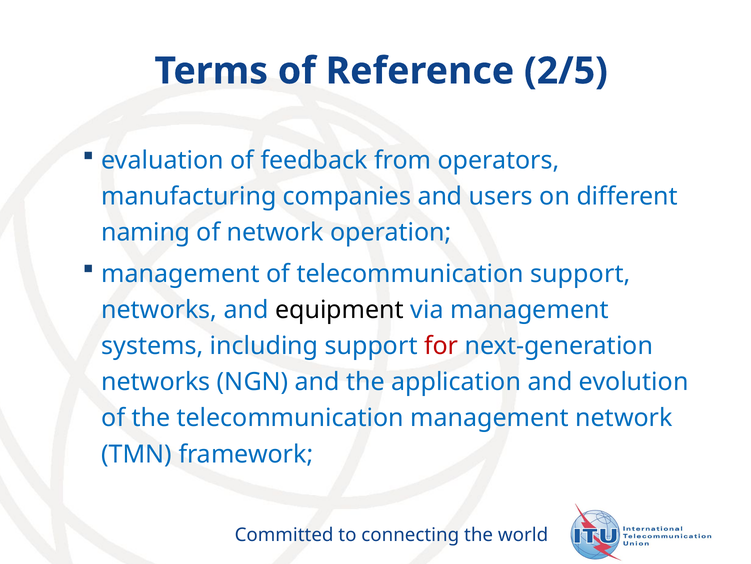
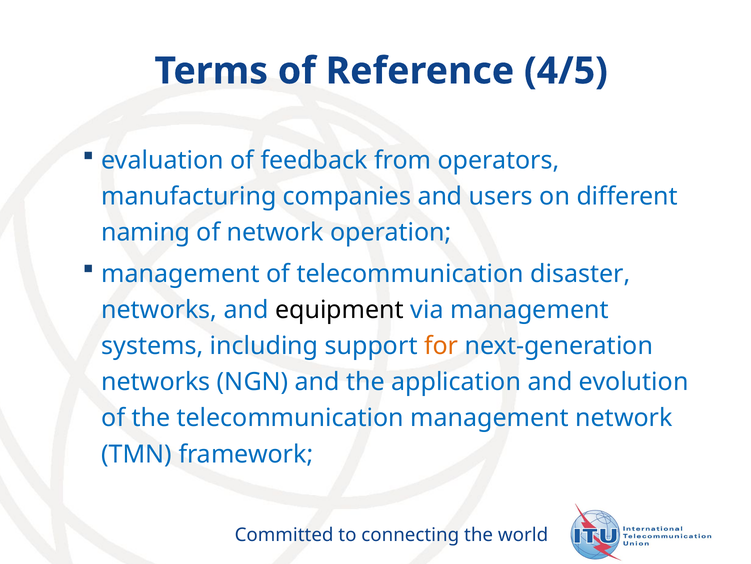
2/5: 2/5 -> 4/5 (566, 71)
telecommunication support: support -> disaster (580, 273)
for colour: red -> orange (441, 346)
